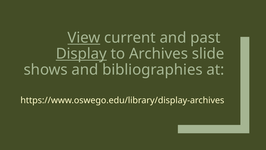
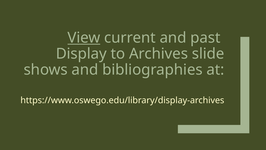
Display underline: present -> none (81, 54)
